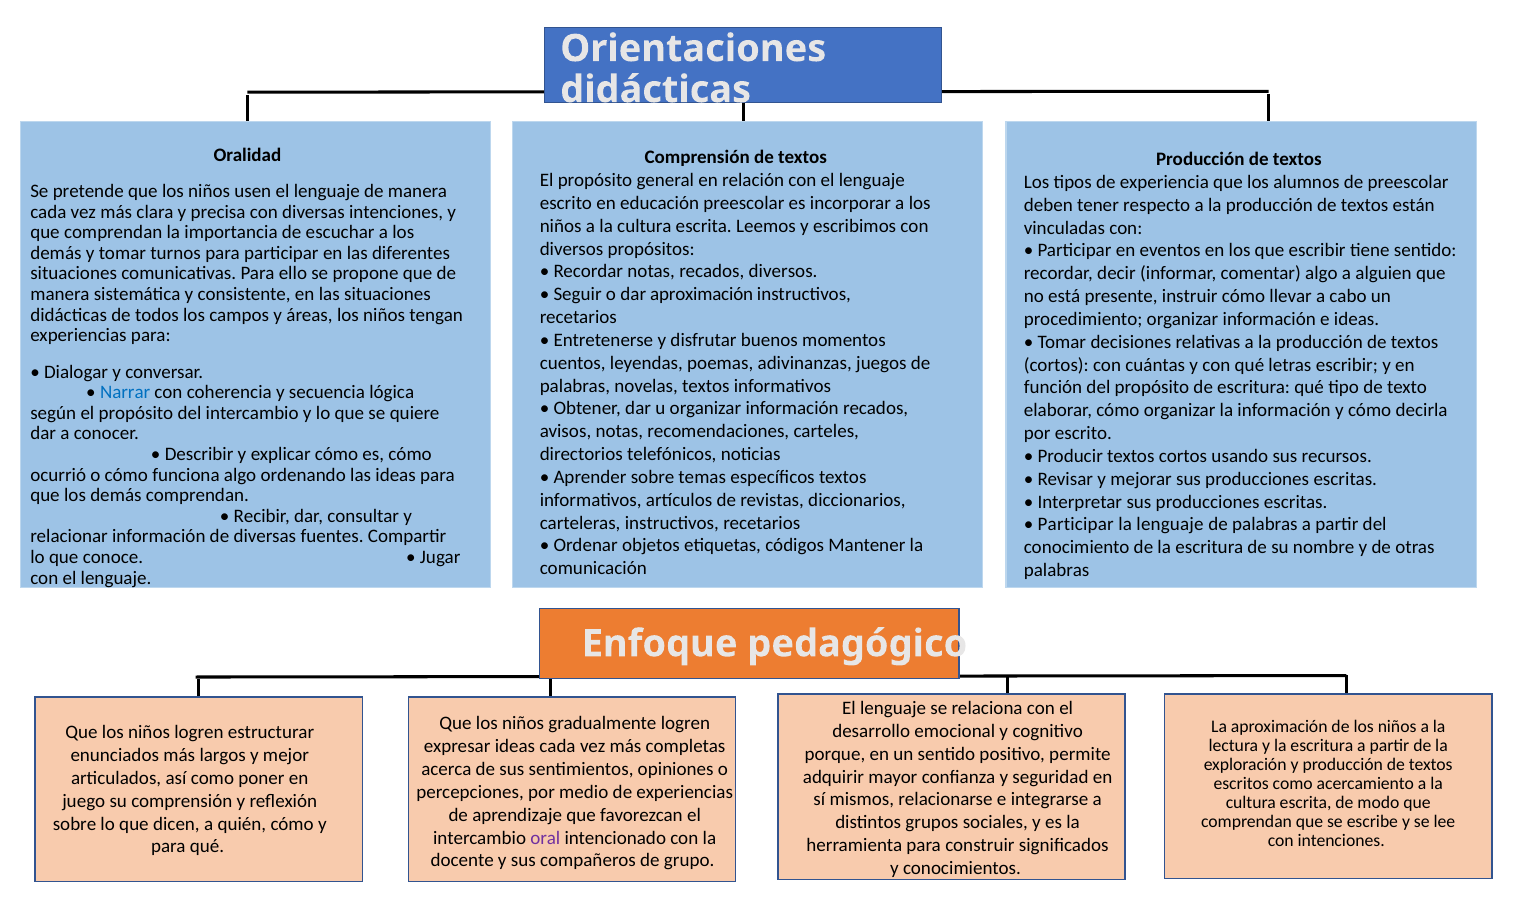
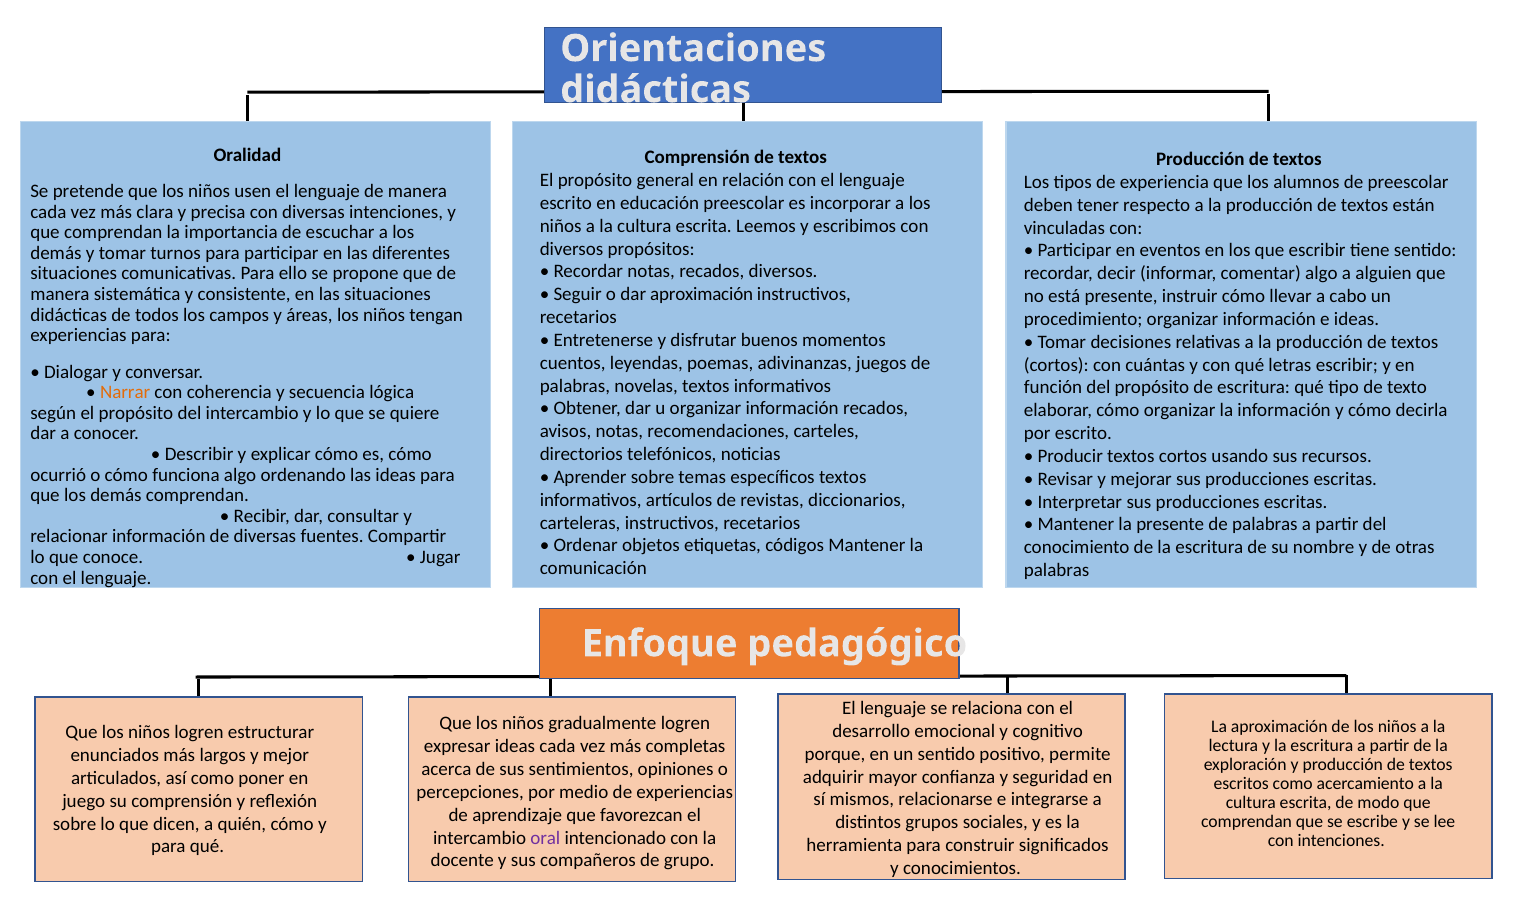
Narrar colour: blue -> orange (125, 393)
Participar: Participar -> Mantener (1076, 525)
la lenguaje: lenguaje -> presente (1170, 525)
